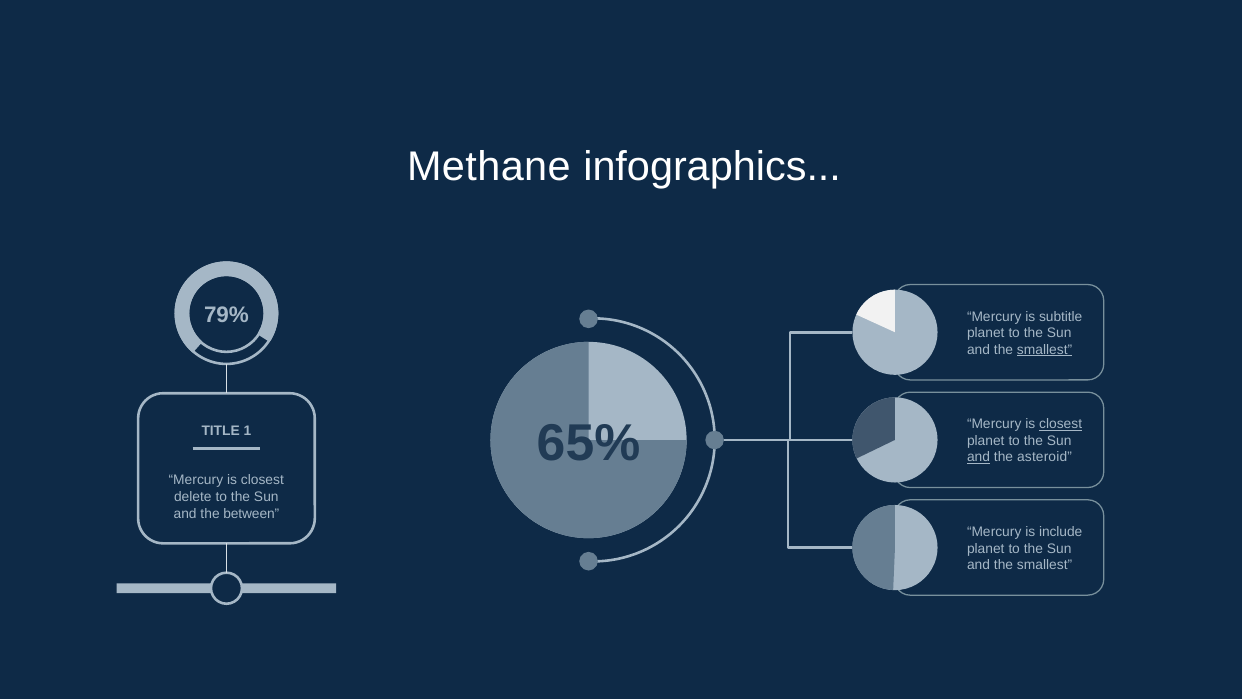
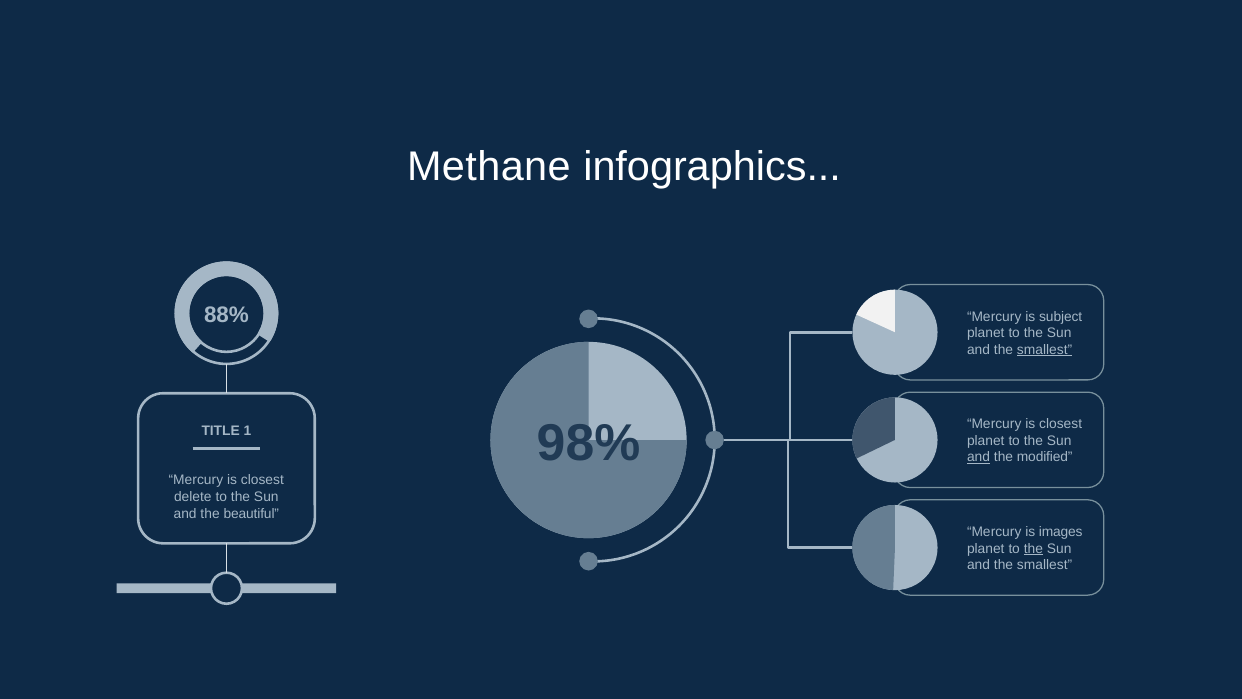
79%: 79% -> 88% (226, 315)
subtitle: subtitle -> subject (1061, 317)
closest underline: present -> none (1061, 424)
65%: 65% -> 98% (589, 443)
asteroid: asteroid -> modified (1045, 457)
between: between -> beautiful (251, 513)
include: include -> images (1061, 532)
the underline: none -> present (1033, 548)
